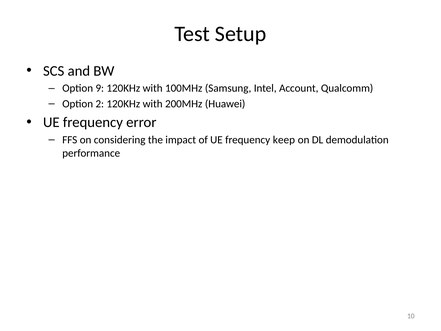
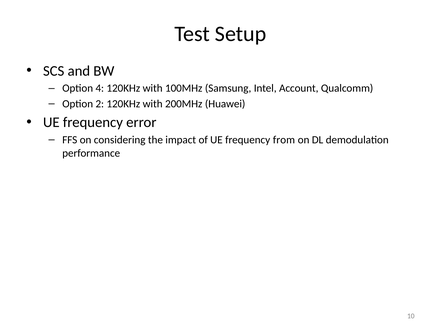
9: 9 -> 4 (100, 88)
keep: keep -> from (284, 140)
